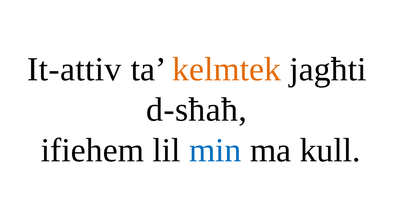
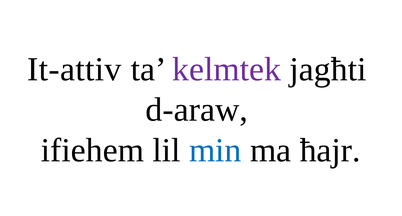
kelmtek colour: orange -> purple (227, 69)
d-sħaħ: d-sħaħ -> d-araw (197, 110)
kull: kull -> ħajr (330, 151)
